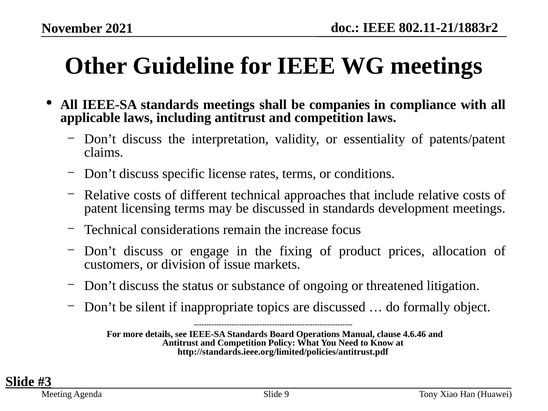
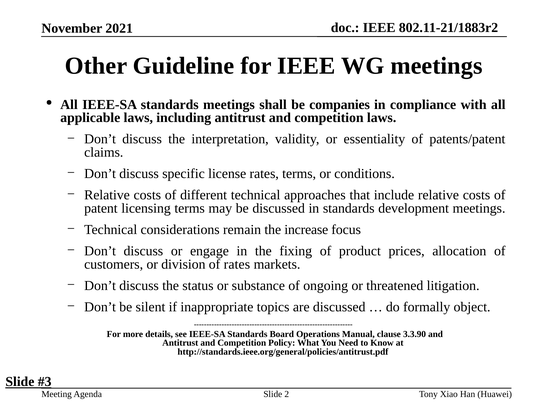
of issue: issue -> rates (237, 264)
4.6.46: 4.6.46 -> 3.3.90 (415, 334)
http://standards.ieee.org/limited/policies/antitrust.pdf: http://standards.ieee.org/limited/policies/antitrust.pdf -> http://standards.ieee.org/general/policies/antitrust.pdf (283, 352)
9: 9 -> 2 (287, 394)
